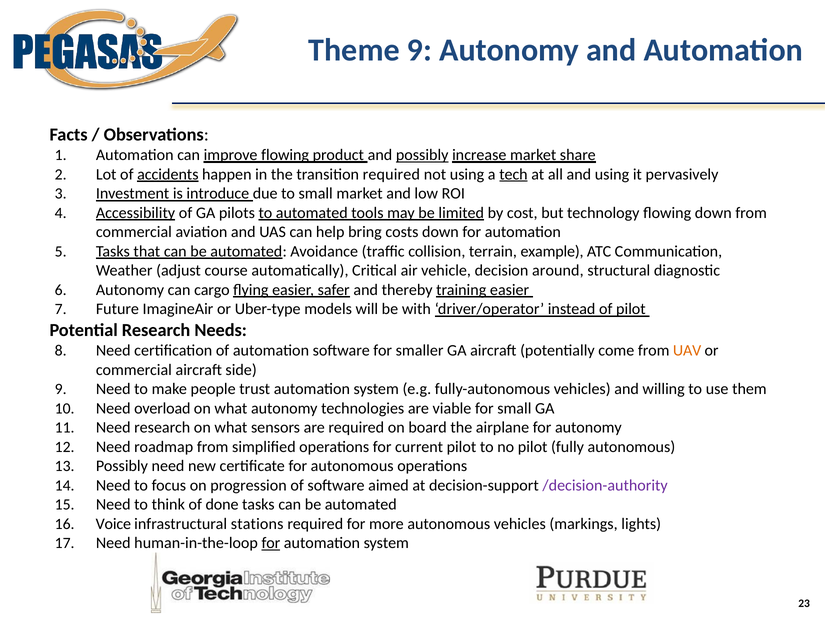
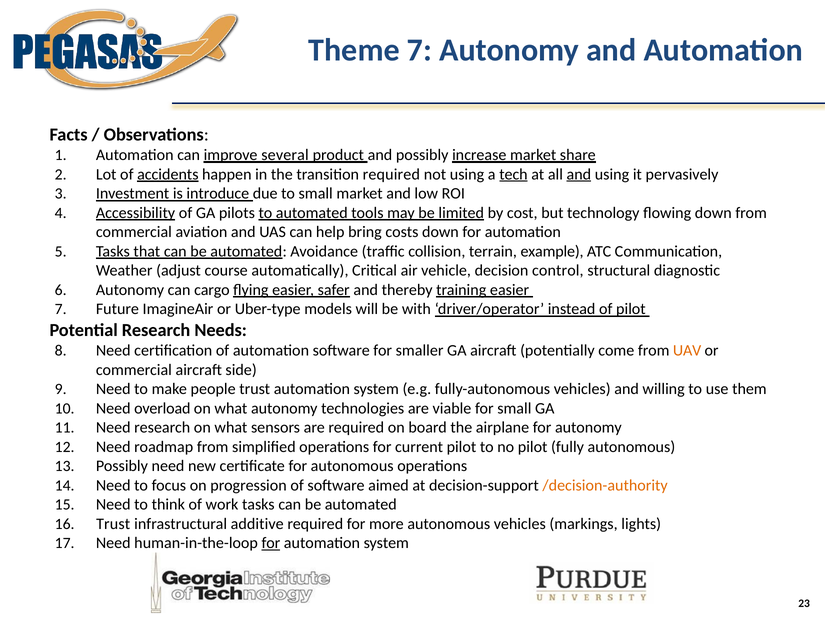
Theme 9: 9 -> 7 (420, 50)
improve flowing: flowing -> several (285, 155)
possibly underline: present -> none (422, 155)
and underline: none -> present (579, 174)
around: around -> control (558, 271)
/decision-authority colour: purple -> orange (605, 485)
done: done -> work (222, 504)
Voice: Voice -> Trust (113, 524)
stations: stations -> additive (257, 524)
